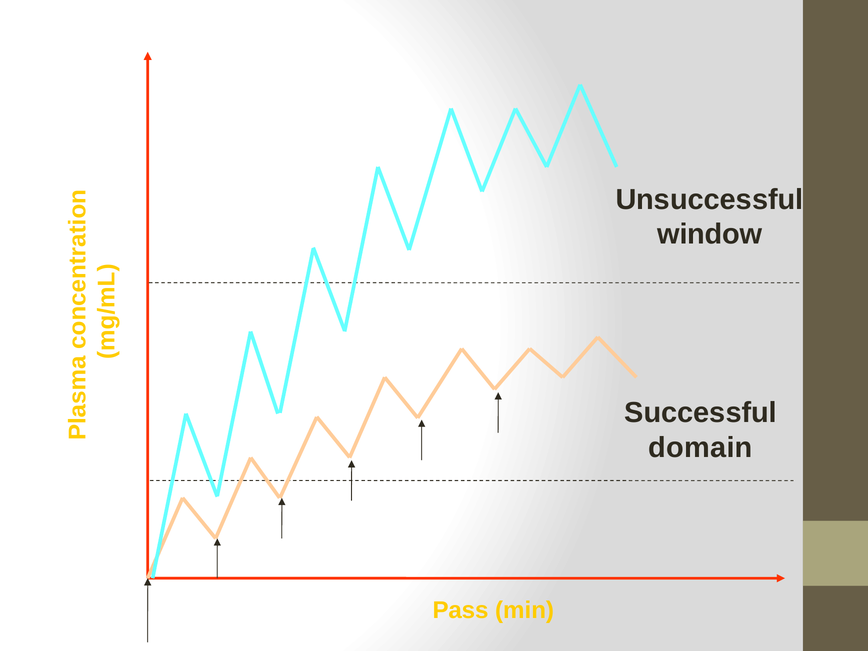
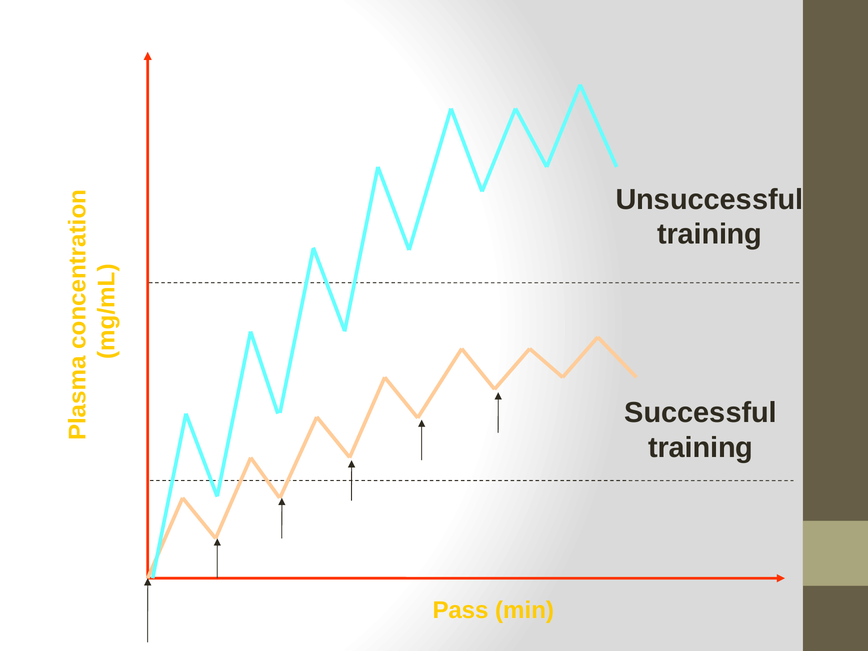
window: window -> training (710, 234)
domain: domain -> training (701, 448)
